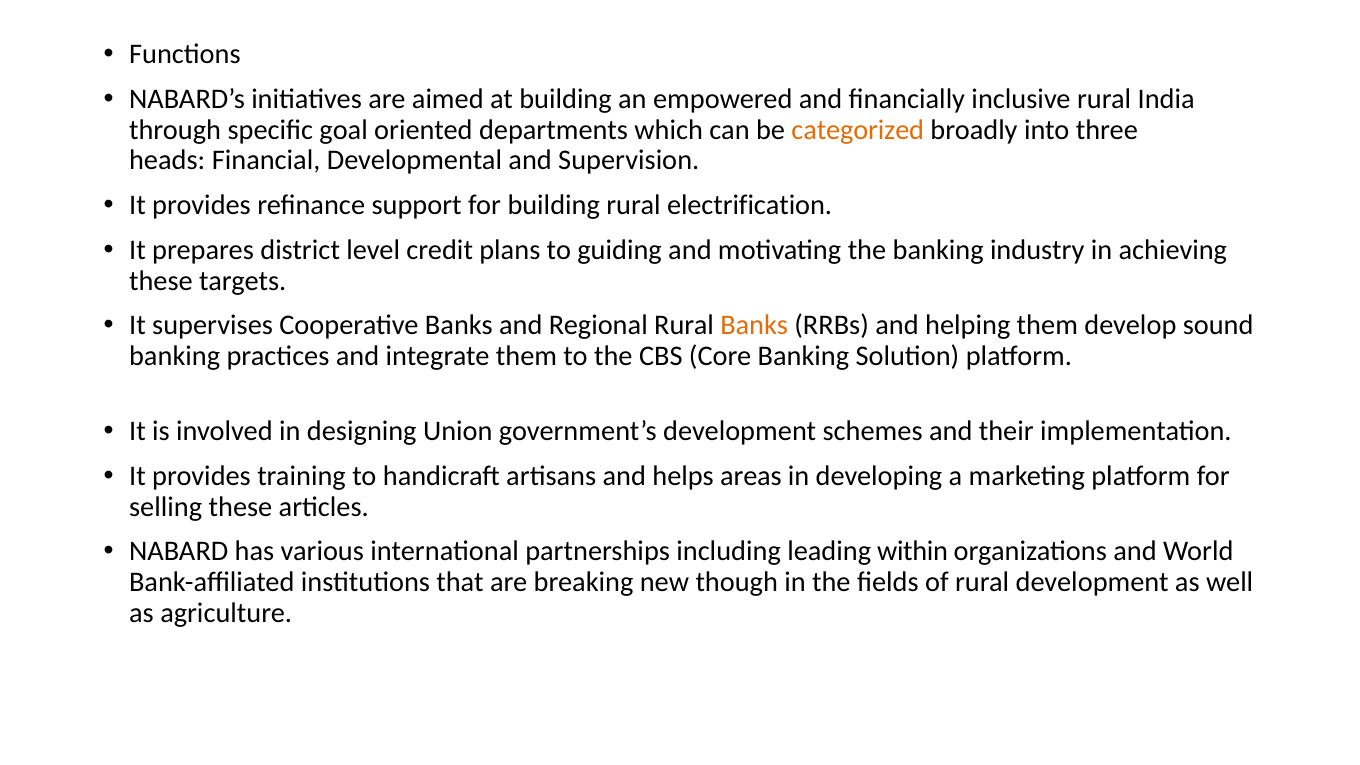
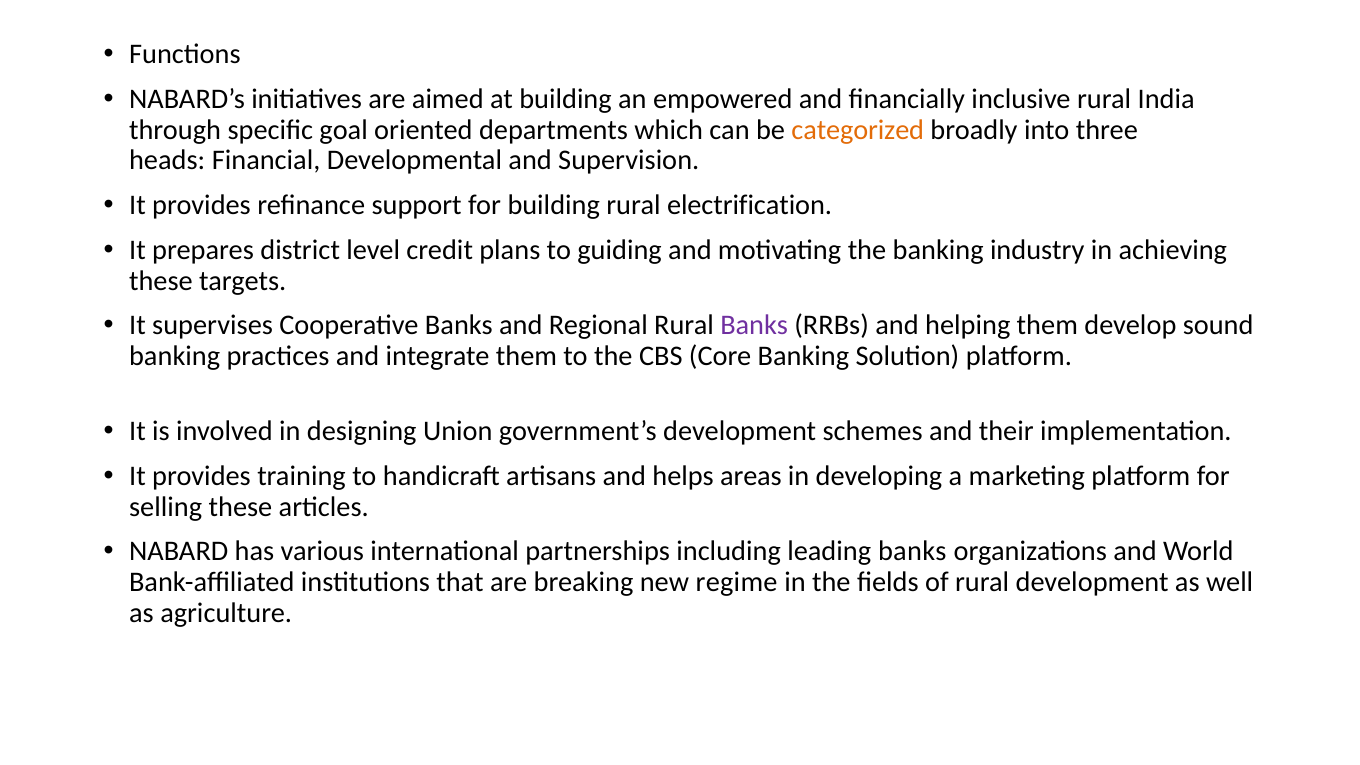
Banks colour: orange -> purple (754, 325)
leading within: within -> banks (912, 552)
though: though -> regime (737, 582)
